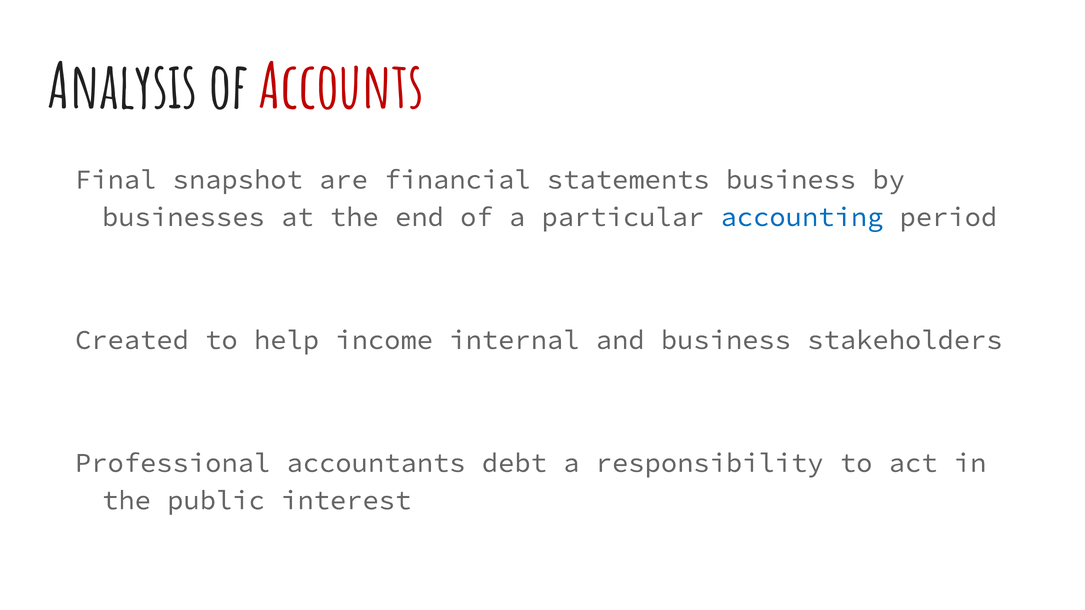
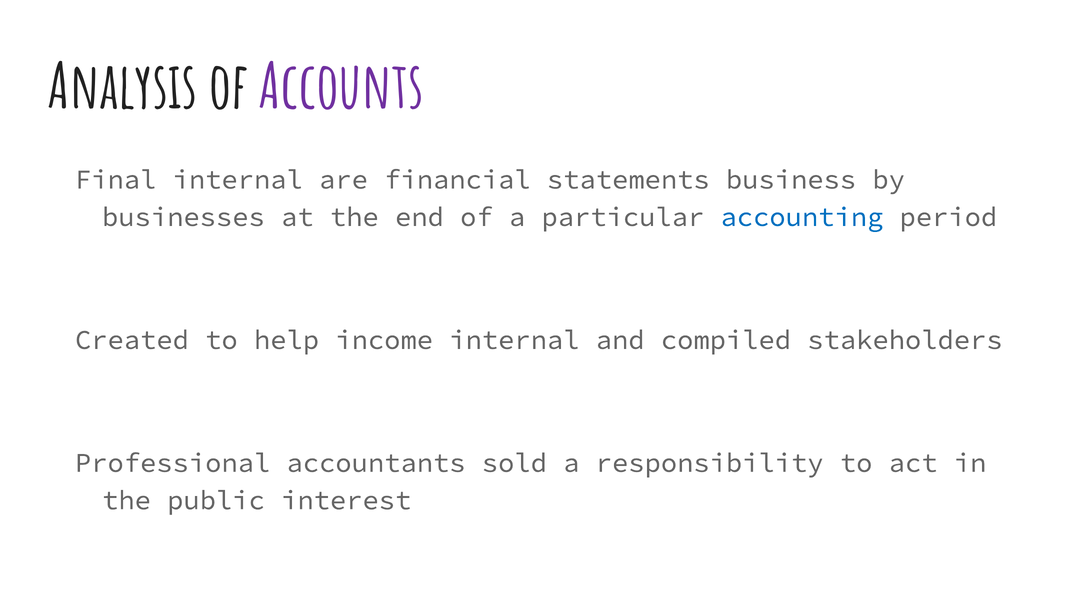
Accounts colour: red -> purple (341, 88)
Final snapshot: snapshot -> internal (238, 180)
and business: business -> compiled (726, 340)
debt: debt -> sold (514, 463)
